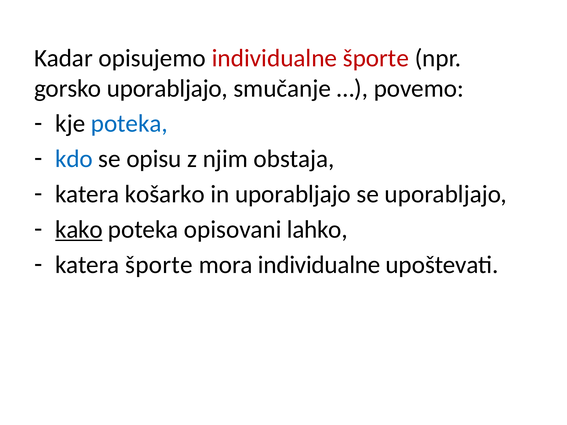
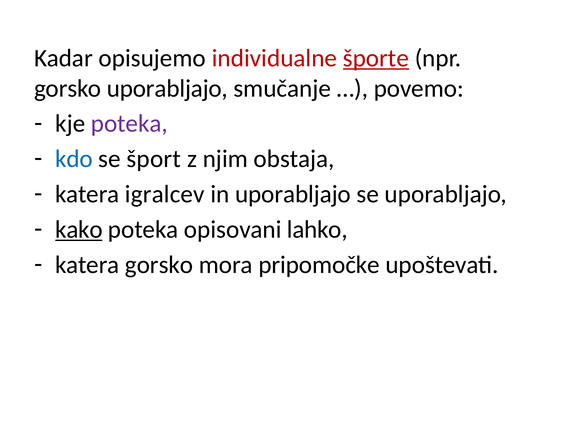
športe underline: none -> present (376, 58)
poteka colour: blue -> purple (129, 124)
opisu: opisu -> šport (154, 159)
košarko: košarko -> igralcev (165, 194)
katera športe: športe -> gorsko (159, 265)
mora individualne: individualne -> pripomočke (319, 265)
